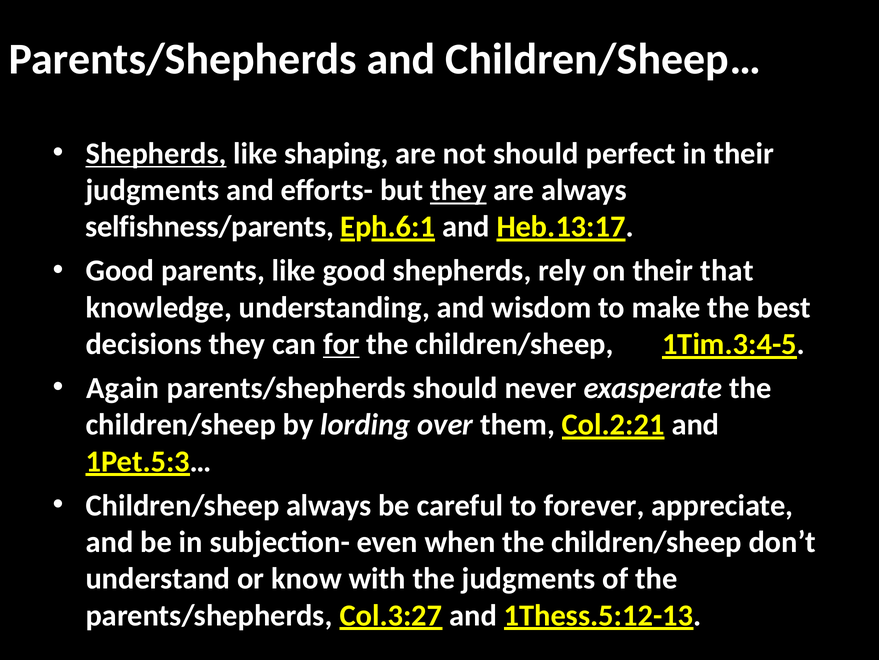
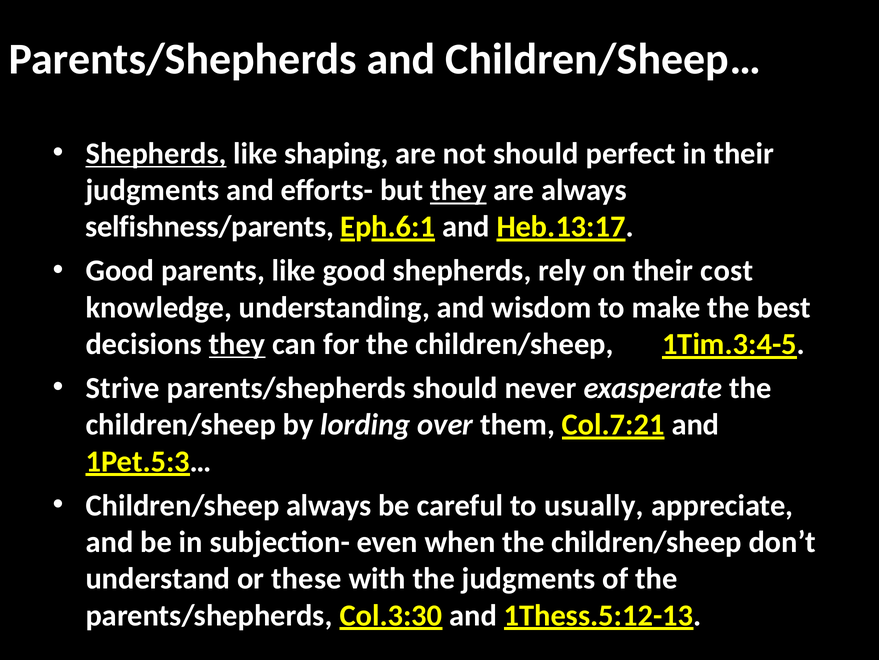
that: that -> cost (727, 271)
they underline: none -> present (237, 344)
for underline: present -> none (341, 344)
Again: Again -> Strive (123, 388)
Col.2:21: Col.2:21 -> Col.7:21 (613, 424)
forever: forever -> usually (594, 505)
know: know -> these (306, 578)
Col.3:27: Col.3:27 -> Col.3:30 (391, 615)
